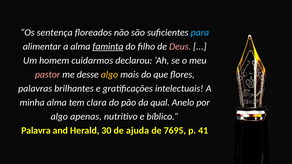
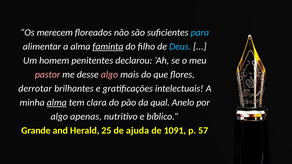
sentença: sentença -> merecem (55, 33)
Deus colour: pink -> light blue (180, 47)
cuidarmos: cuidarmos -> penitentes (92, 61)
algo colour: yellow -> pink (109, 75)
palavras: palavras -> derrotar (35, 89)
alma underline: none -> present (57, 103)
Palavra: Palavra -> Grande (36, 131)
30: 30 -> 25 (107, 131)
7695: 7695 -> 1091 (175, 131)
41: 41 -> 57 (203, 131)
